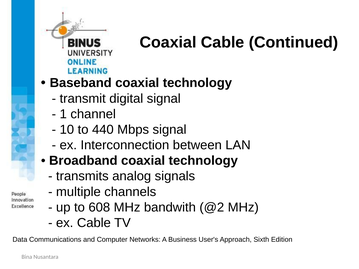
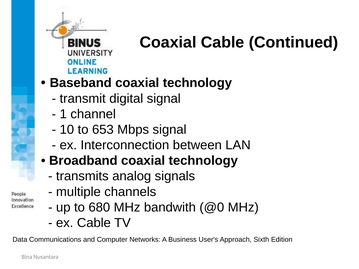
440: 440 -> 653 (103, 130)
608: 608 -> 680 (99, 207)
@2: @2 -> @0 (212, 207)
